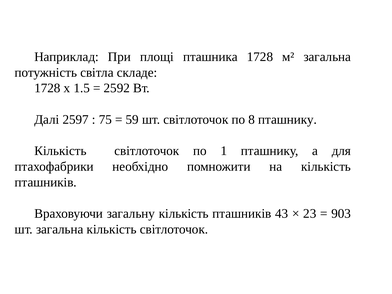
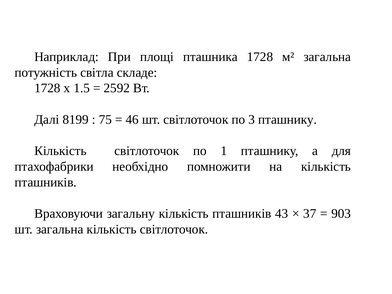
2597: 2597 -> 8199 (76, 119)
59: 59 -> 46 (132, 119)
8: 8 -> 3 (252, 119)
23: 23 -> 37 (310, 214)
